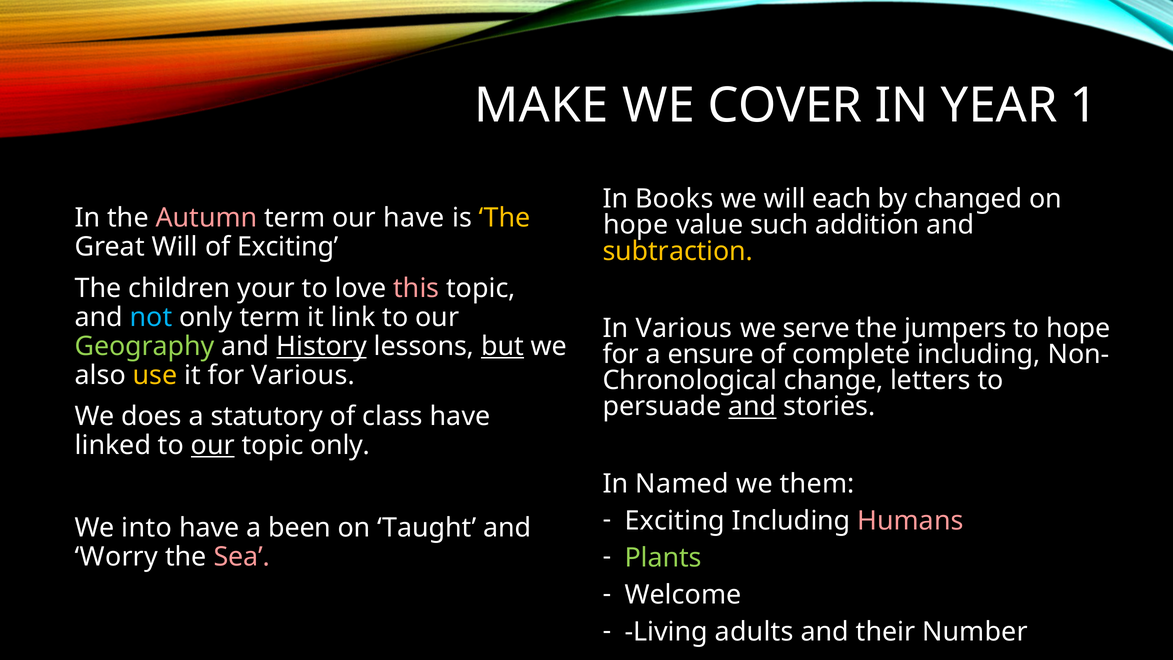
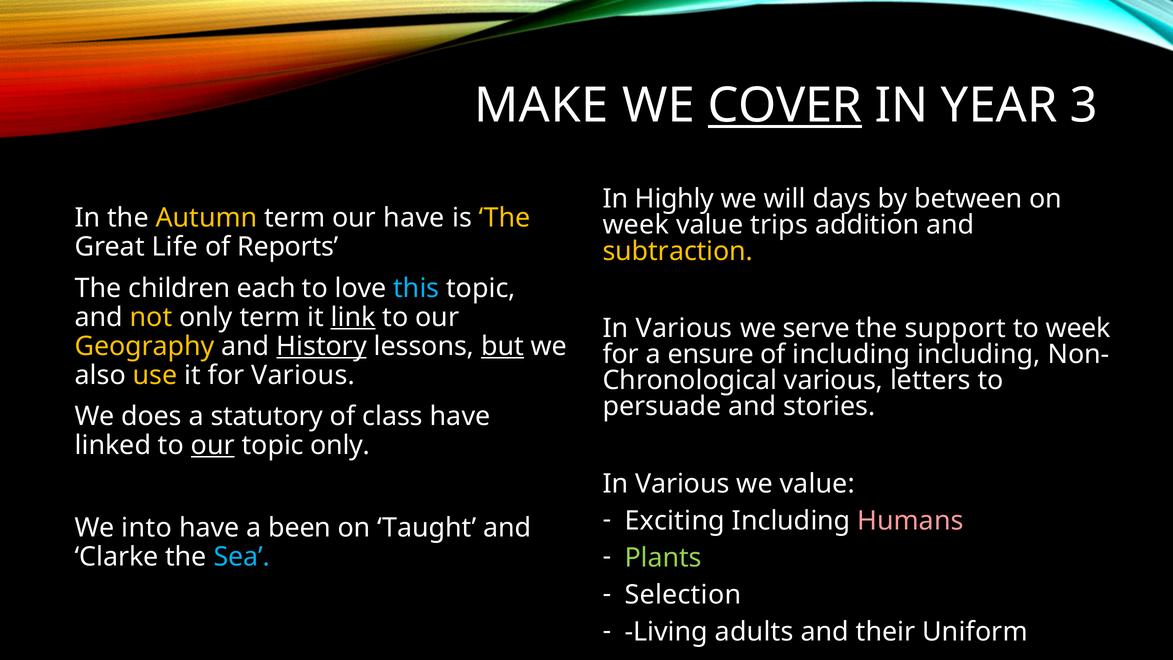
COVER underline: none -> present (785, 106)
1: 1 -> 3 (1084, 106)
Books: Books -> Highly (675, 199)
each: each -> days (842, 199)
changed: changed -> between (968, 199)
Autumn colour: pink -> yellow (206, 218)
hope: hope -> week (636, 225)
such: such -> trips (779, 225)
Great Will: Will -> Life (175, 247)
of Exciting: Exciting -> Reports (288, 247)
your: your -> each (266, 288)
this colour: pink -> light blue (416, 288)
not colour: light blue -> yellow (151, 317)
link underline: none -> present (353, 317)
jumpers: jumpers -> support (955, 328)
to hope: hope -> week (1078, 328)
Geography colour: light green -> yellow (145, 346)
of complete: complete -> including (851, 354)
change: change -> various (834, 380)
and underline: present -> none (752, 406)
Named: Named -> Various (682, 484)
we them: them -> value (817, 484)
Worry: Worry -> Clarke (117, 557)
Sea colour: pink -> light blue (242, 557)
Welcome: Welcome -> Selection (683, 595)
Number: Number -> Uniform (975, 632)
